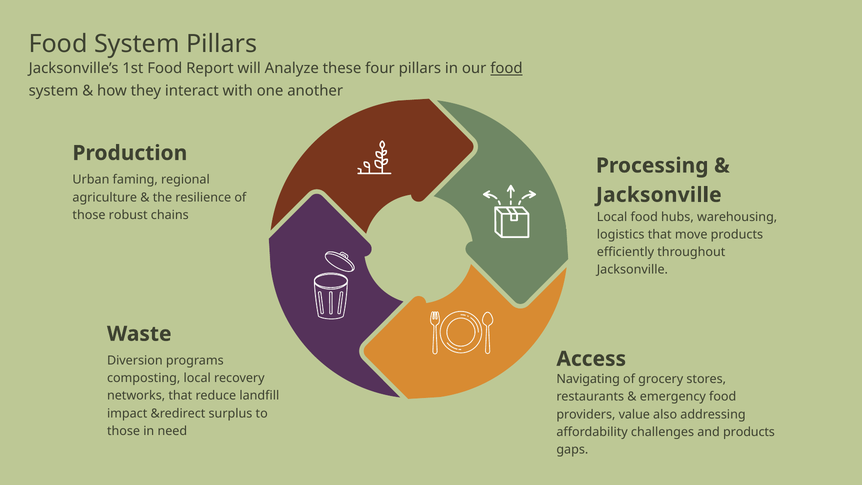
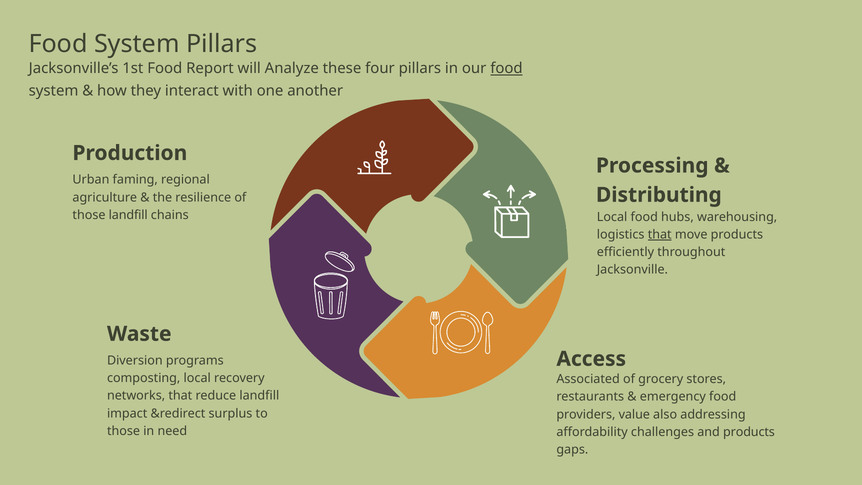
Jacksonville: Jacksonville -> Distributing (659, 195)
those robust: robust -> landfill (128, 215)
that underline: none -> present (660, 234)
Navigating: Navigating -> Associated (588, 379)
